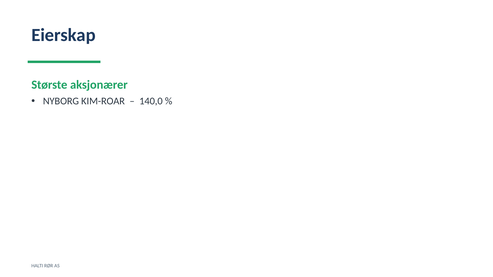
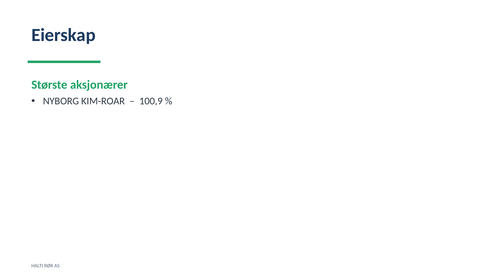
140,0: 140,0 -> 100,9 (151, 101)
